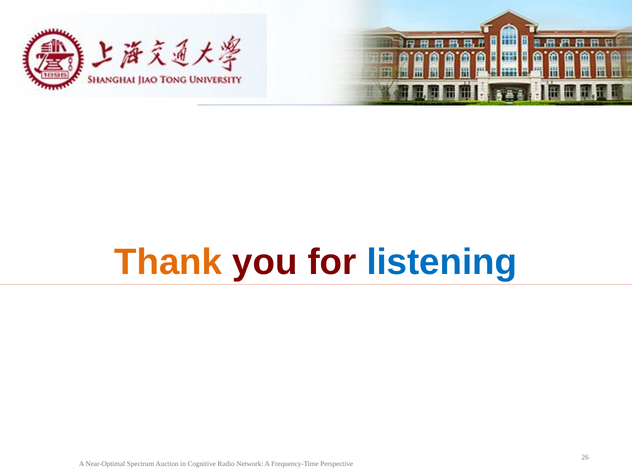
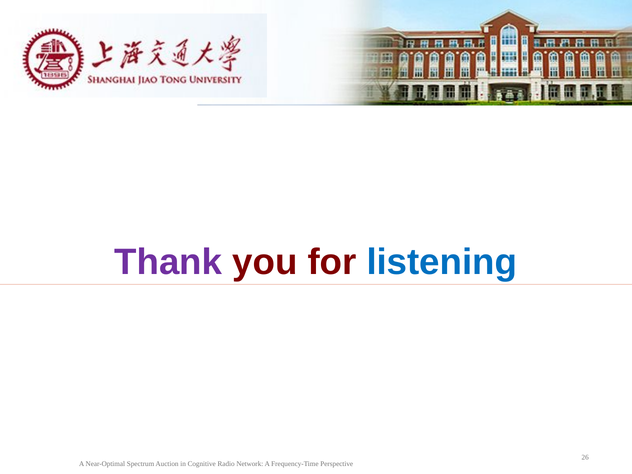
Thank colour: orange -> purple (168, 262)
